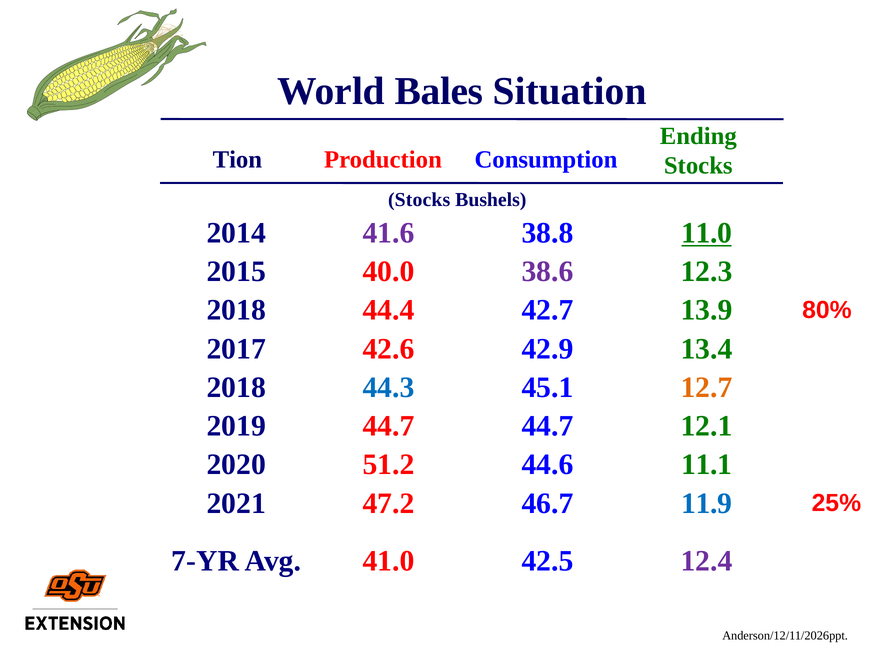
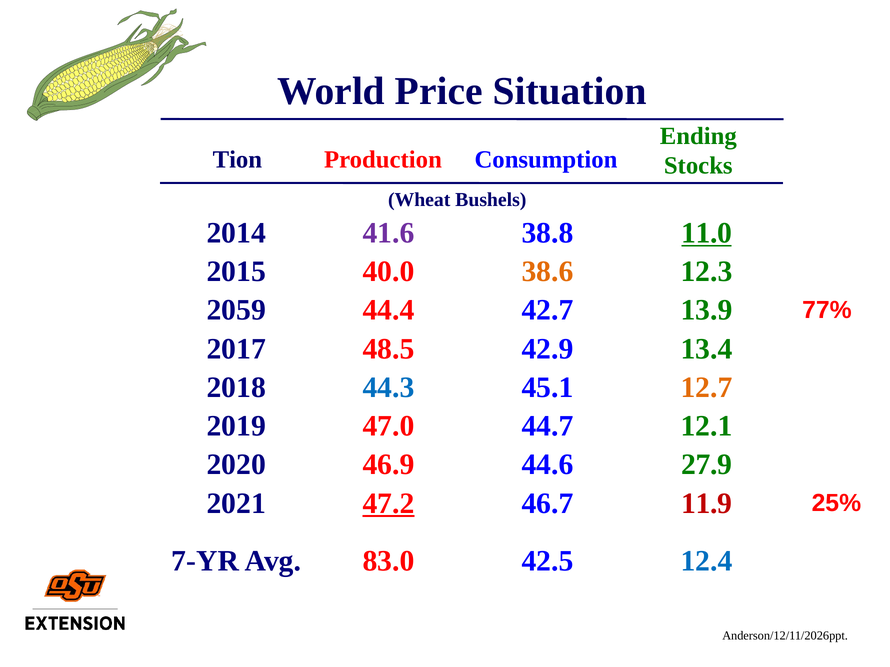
Bales: Bales -> Price (439, 91)
Stocks: Stocks -> Wheat (419, 200)
38.6 colour: purple -> orange (548, 272)
2018: 2018 -> 2059 (236, 310)
80%: 80% -> 77% (827, 311)
42.6: 42.6 -> 48.5 (389, 349)
2019 44.7: 44.7 -> 47.0 (389, 426)
51.2: 51.2 -> 46.9 (389, 465)
11.1: 11.1 -> 27.9 (707, 465)
47.2 underline: none -> present (389, 504)
11.9 colour: blue -> red (707, 504)
41.0: 41.0 -> 83.0 (389, 561)
12.4 colour: purple -> blue (706, 561)
